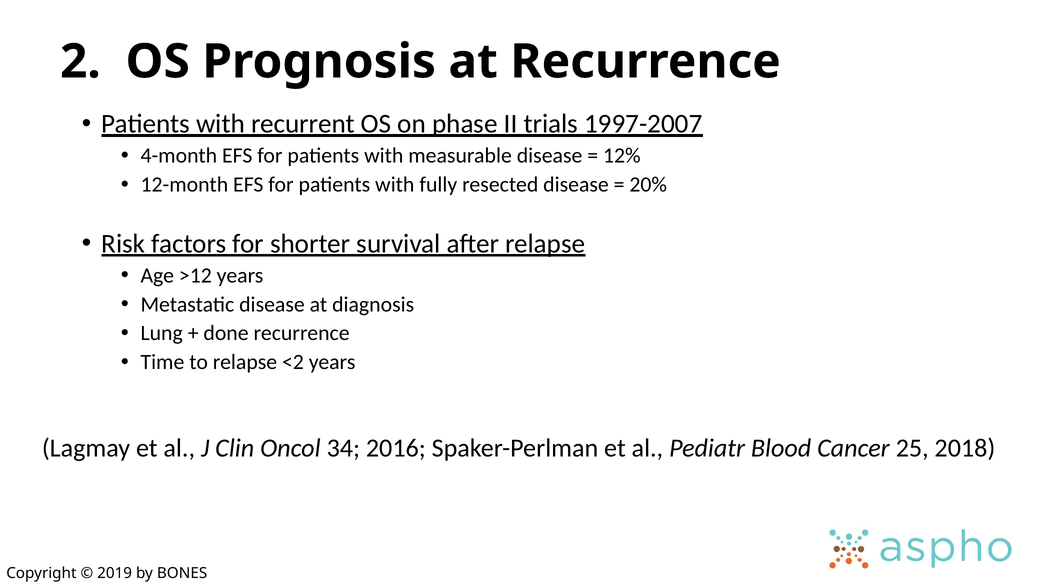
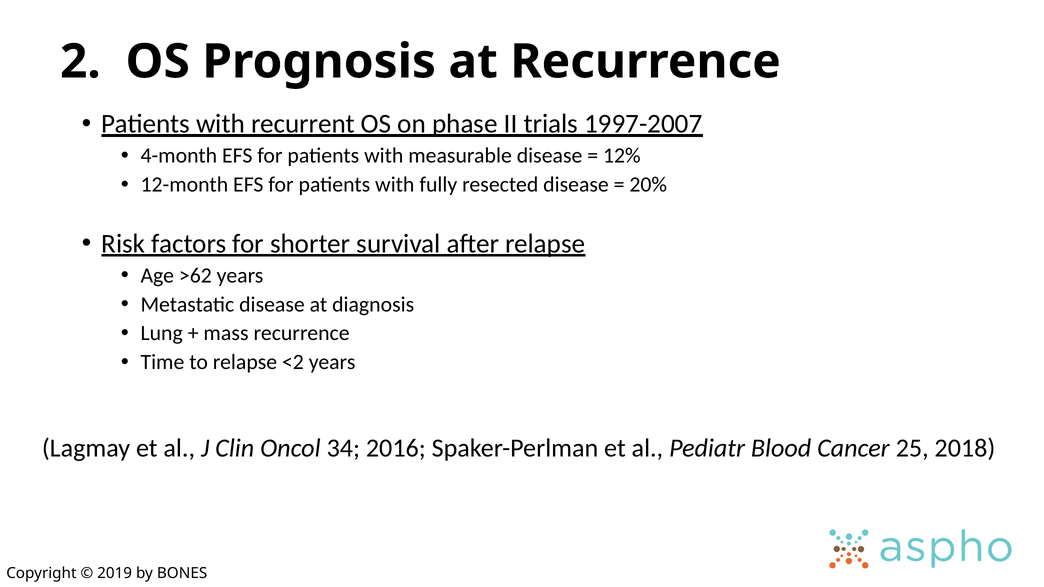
>12: >12 -> >62 (195, 276)
done: done -> mass (226, 333)
